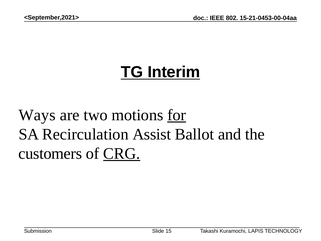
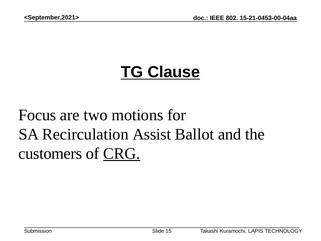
Interim: Interim -> Clause (174, 72)
Ways: Ways -> Focus (37, 115)
for underline: present -> none (177, 115)
